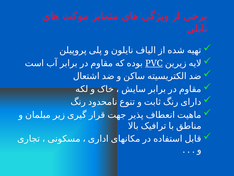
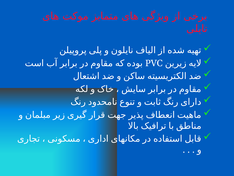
PVC underline: present -> none (154, 63)
